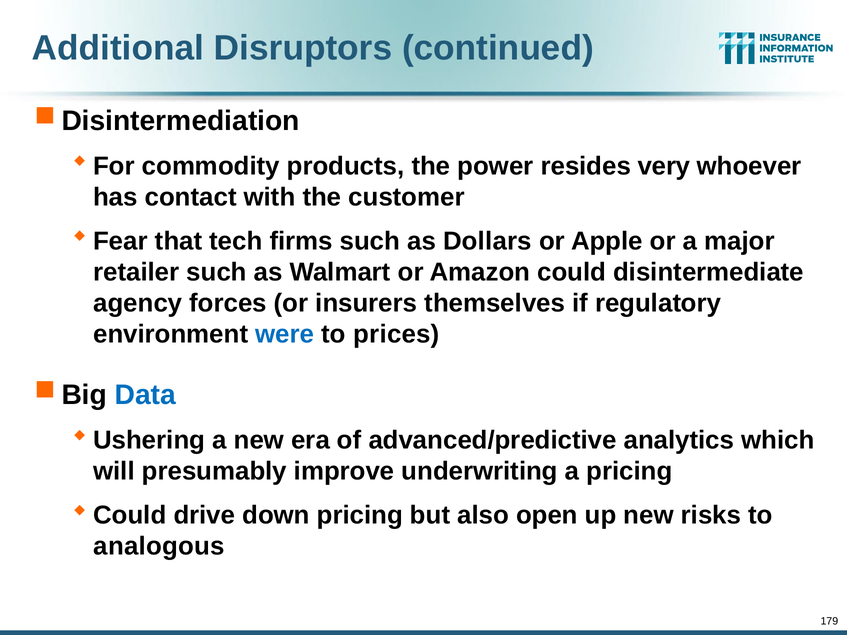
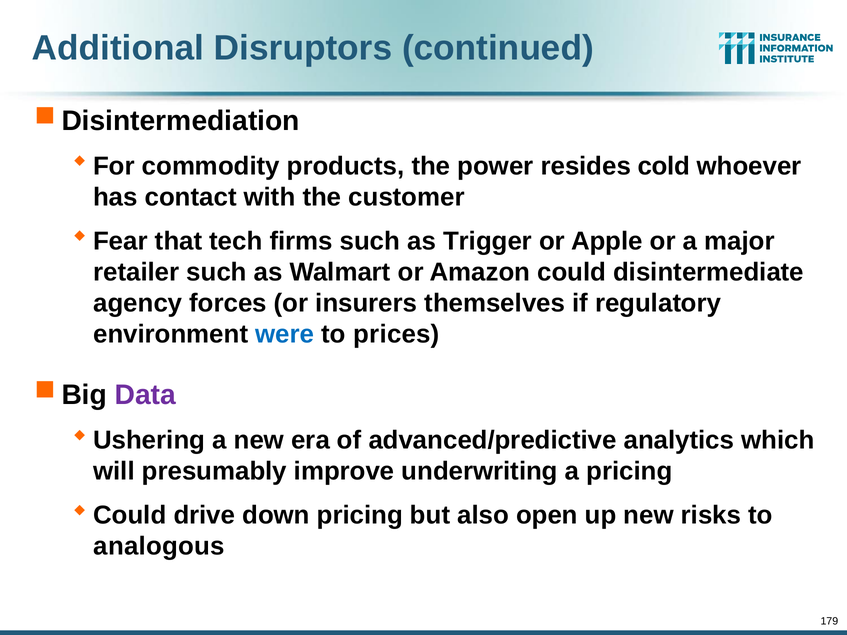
very: very -> cold (664, 166)
Dollars: Dollars -> Trigger (488, 241)
Data colour: blue -> purple (145, 395)
